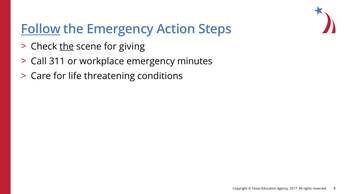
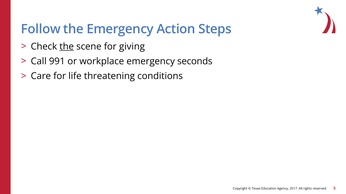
Follow underline: present -> none (41, 29)
311: 311 -> 991 (57, 61)
minutes: minutes -> seconds (195, 61)
